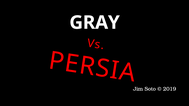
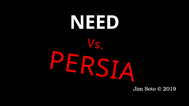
GRAY: GRAY -> NEED (95, 23)
